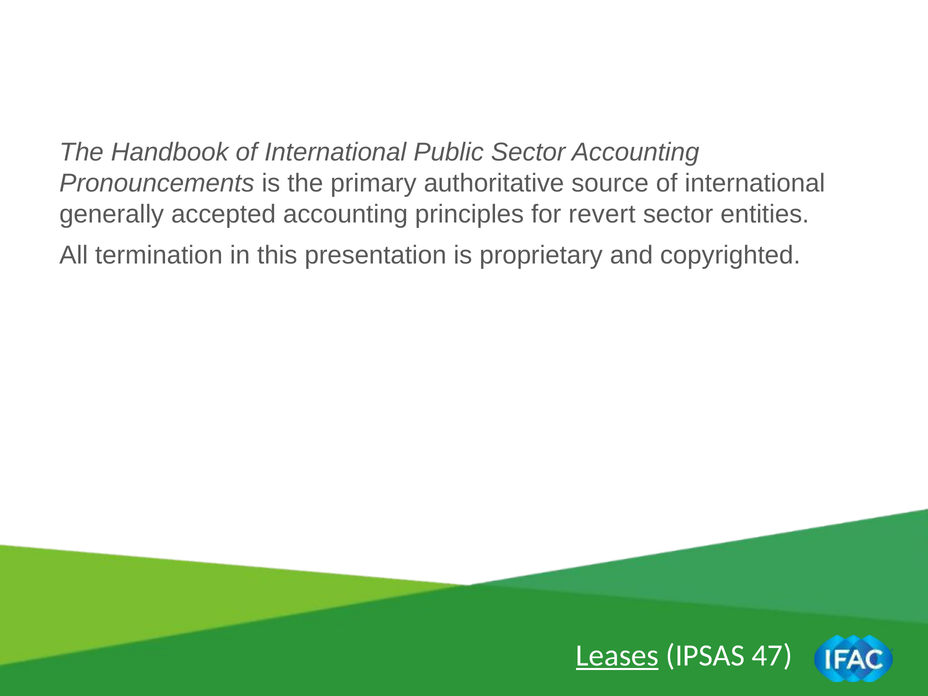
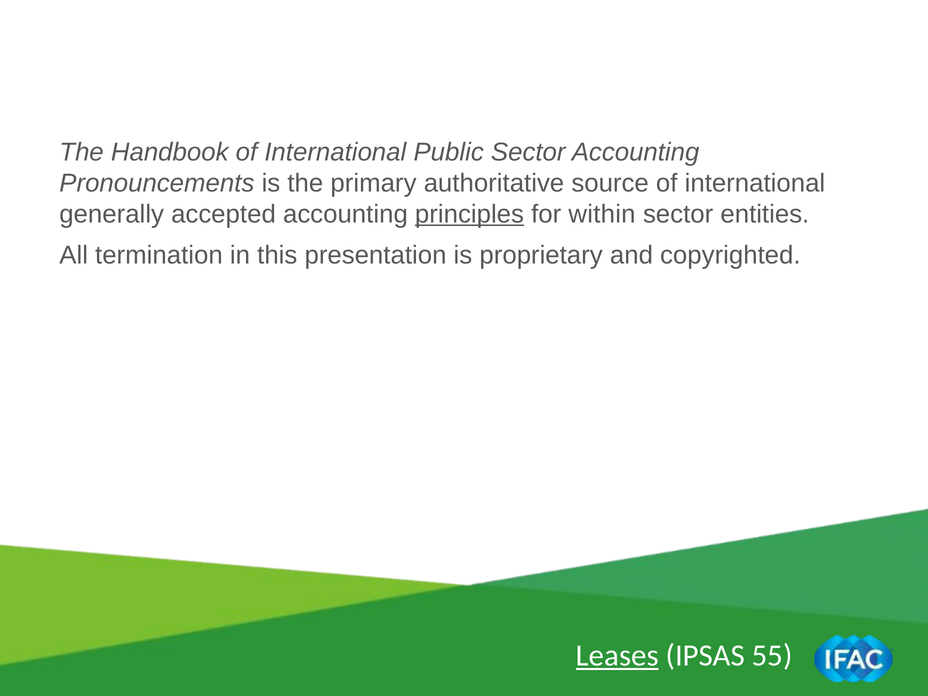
principles underline: none -> present (469, 214)
revert: revert -> within (602, 214)
47: 47 -> 55 (772, 656)
